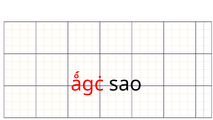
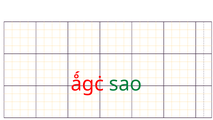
sao colour: black -> green (125, 84)
